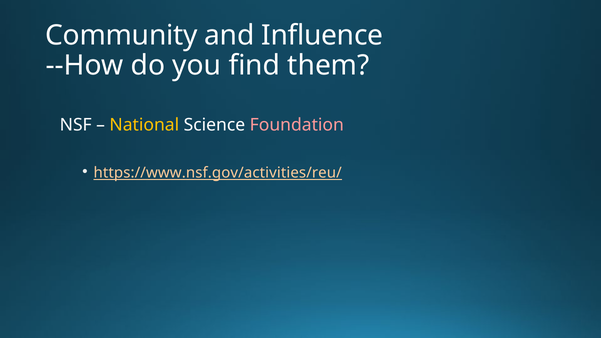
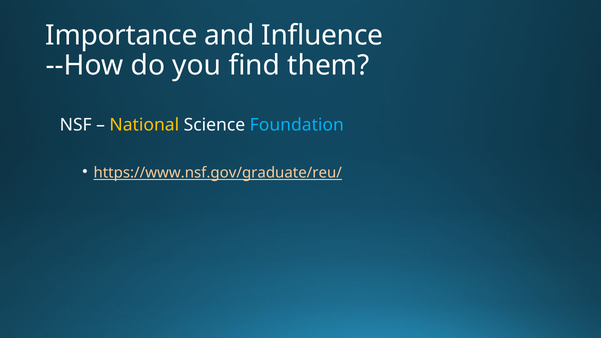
Community: Community -> Importance (121, 35)
Foundation colour: pink -> light blue (297, 125)
https://www.nsf.gov/activities/reu/: https://www.nsf.gov/activities/reu/ -> https://www.nsf.gov/graduate/reu/ (218, 173)
